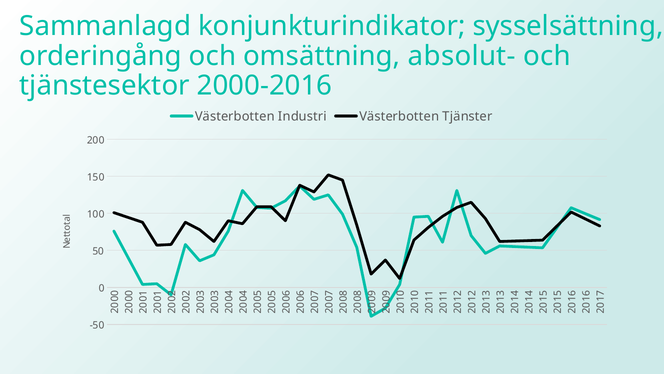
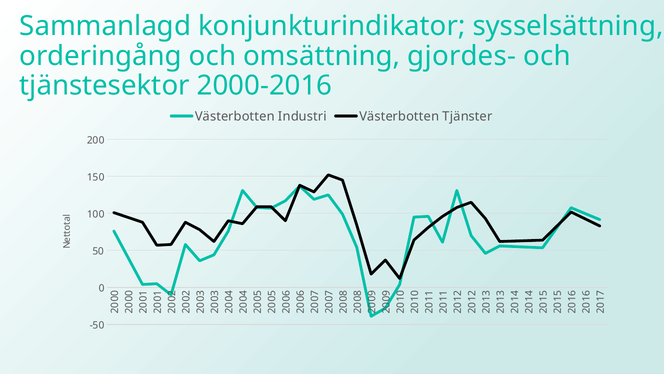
absolut-: absolut- -> gjordes- (462, 56)
